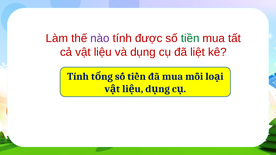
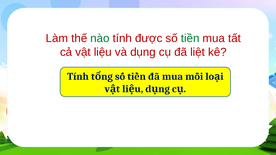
nào colour: purple -> green (100, 38)
